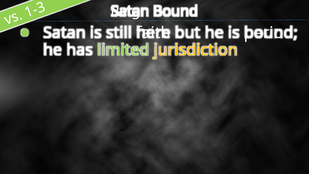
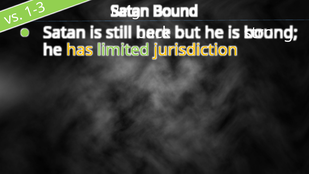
faith: faith -> back (153, 33)
period: period -> strong (271, 33)
has colour: white -> yellow (80, 50)
